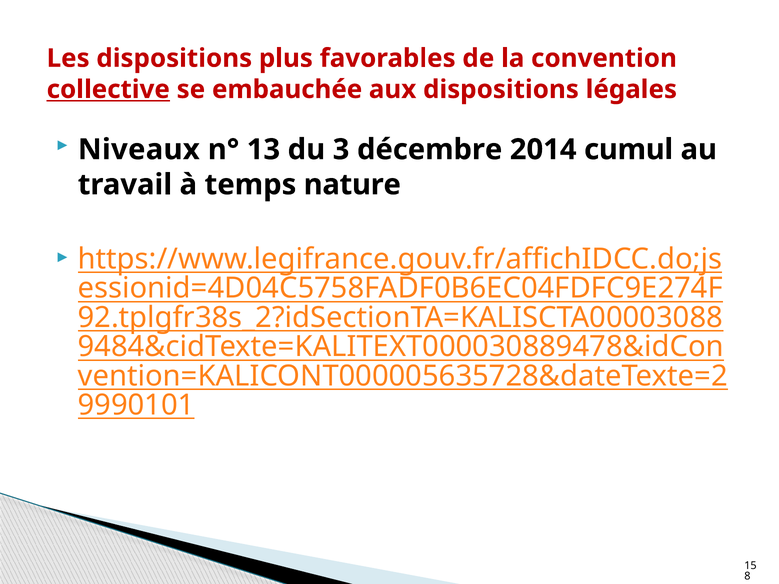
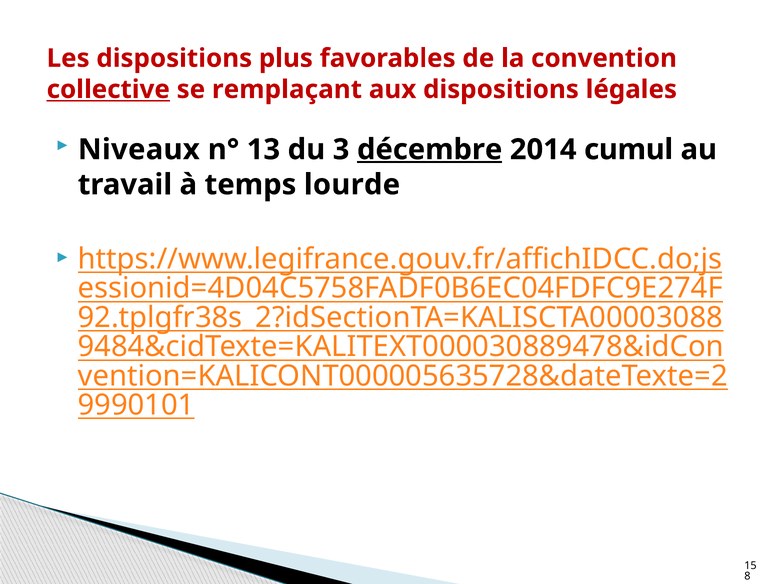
embauchée: embauchée -> remplaçant (287, 89)
décembre underline: none -> present (430, 150)
nature: nature -> lourde (352, 185)
